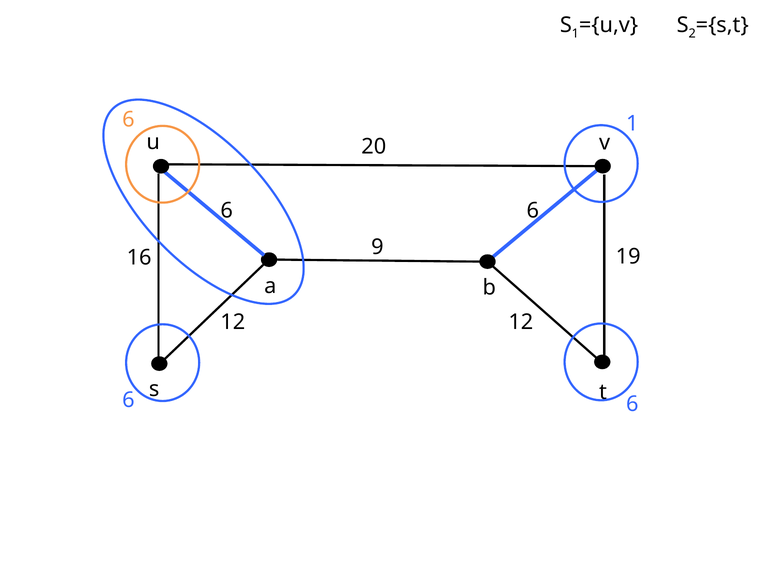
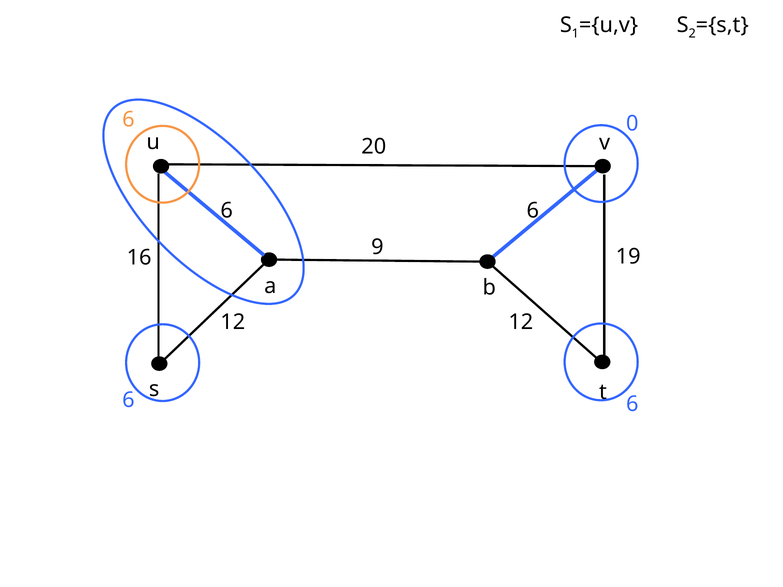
6 1: 1 -> 0 (632, 124)
